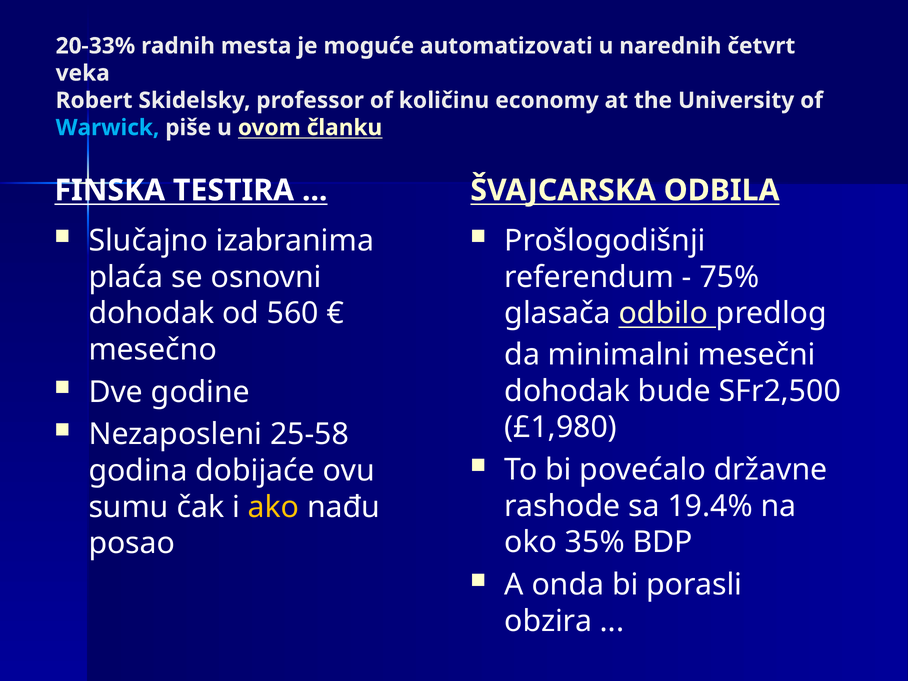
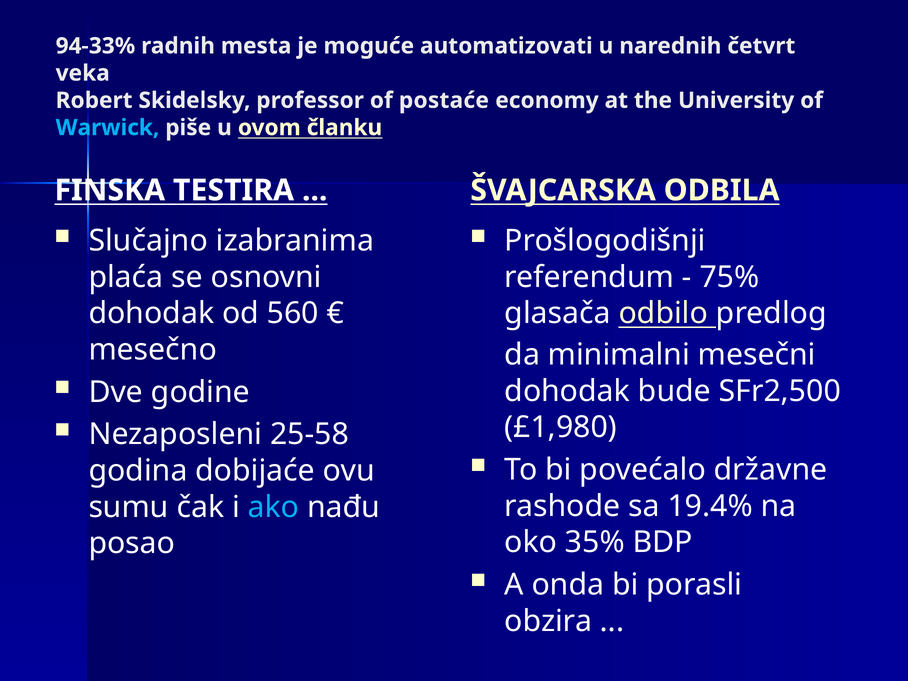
20-33%: 20-33% -> 94-33% (95, 46)
količinu: količinu -> postaće (444, 100)
ako colour: yellow -> light blue (273, 507)
